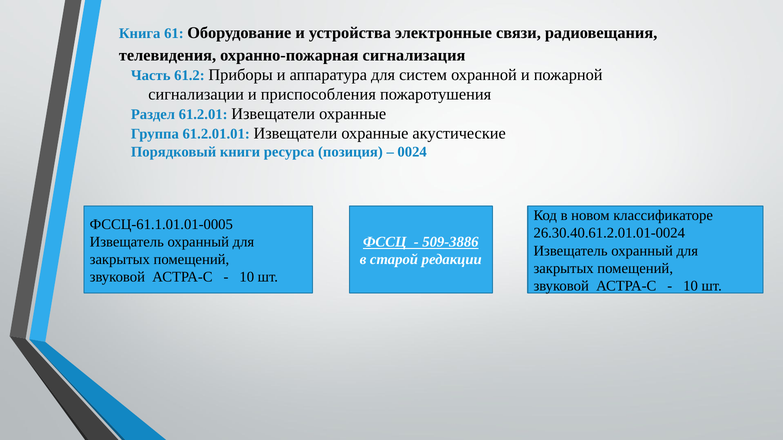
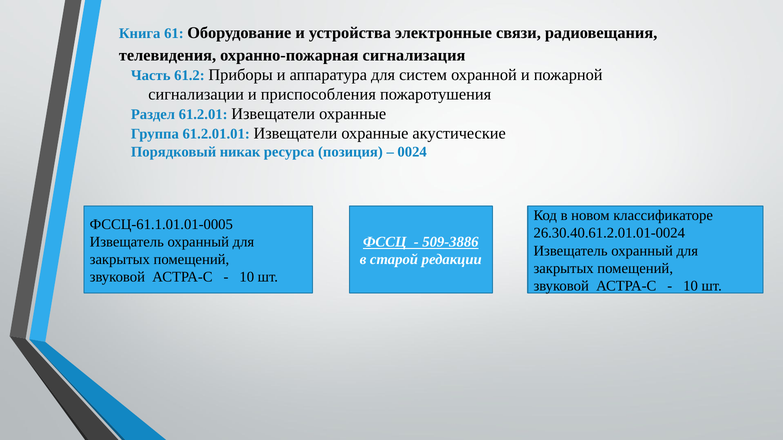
книги: книги -> никак (240, 152)
